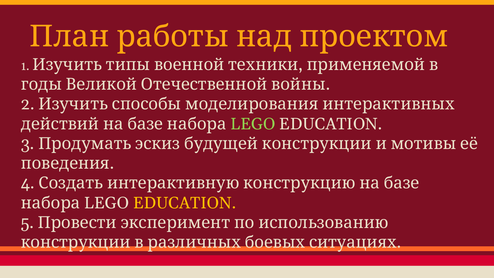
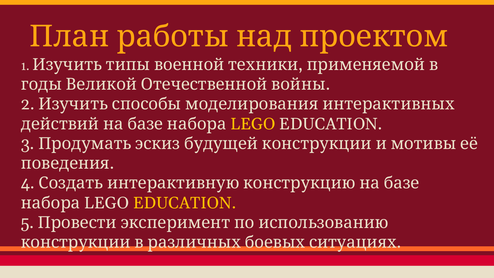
LEGO colour: light green -> yellow (253, 124)
